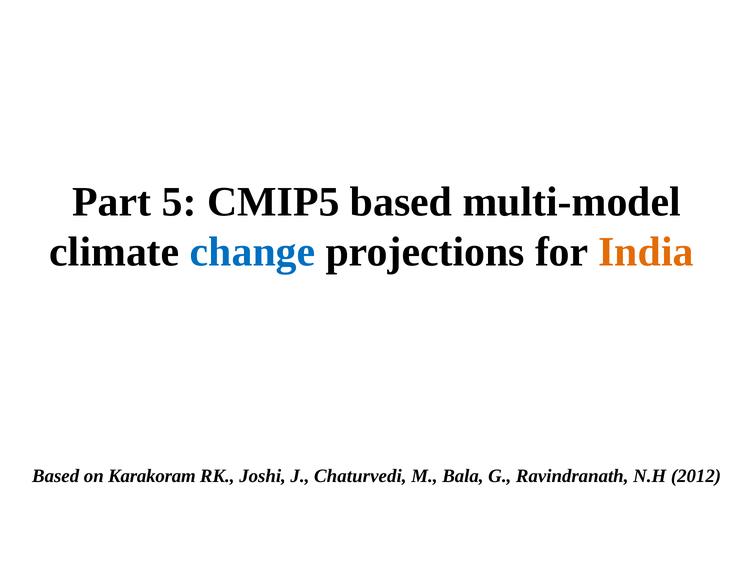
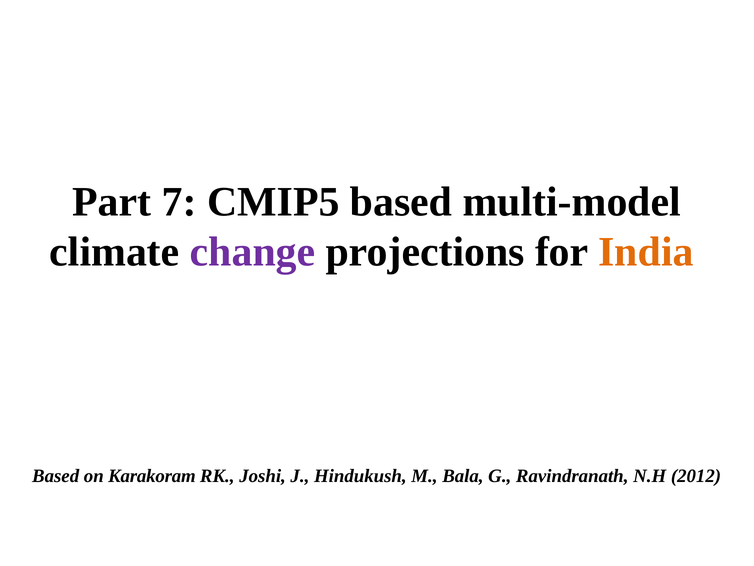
5: 5 -> 7 (179, 202)
change colour: blue -> purple (253, 252)
Chaturvedi: Chaturvedi -> Hindukush (360, 476)
